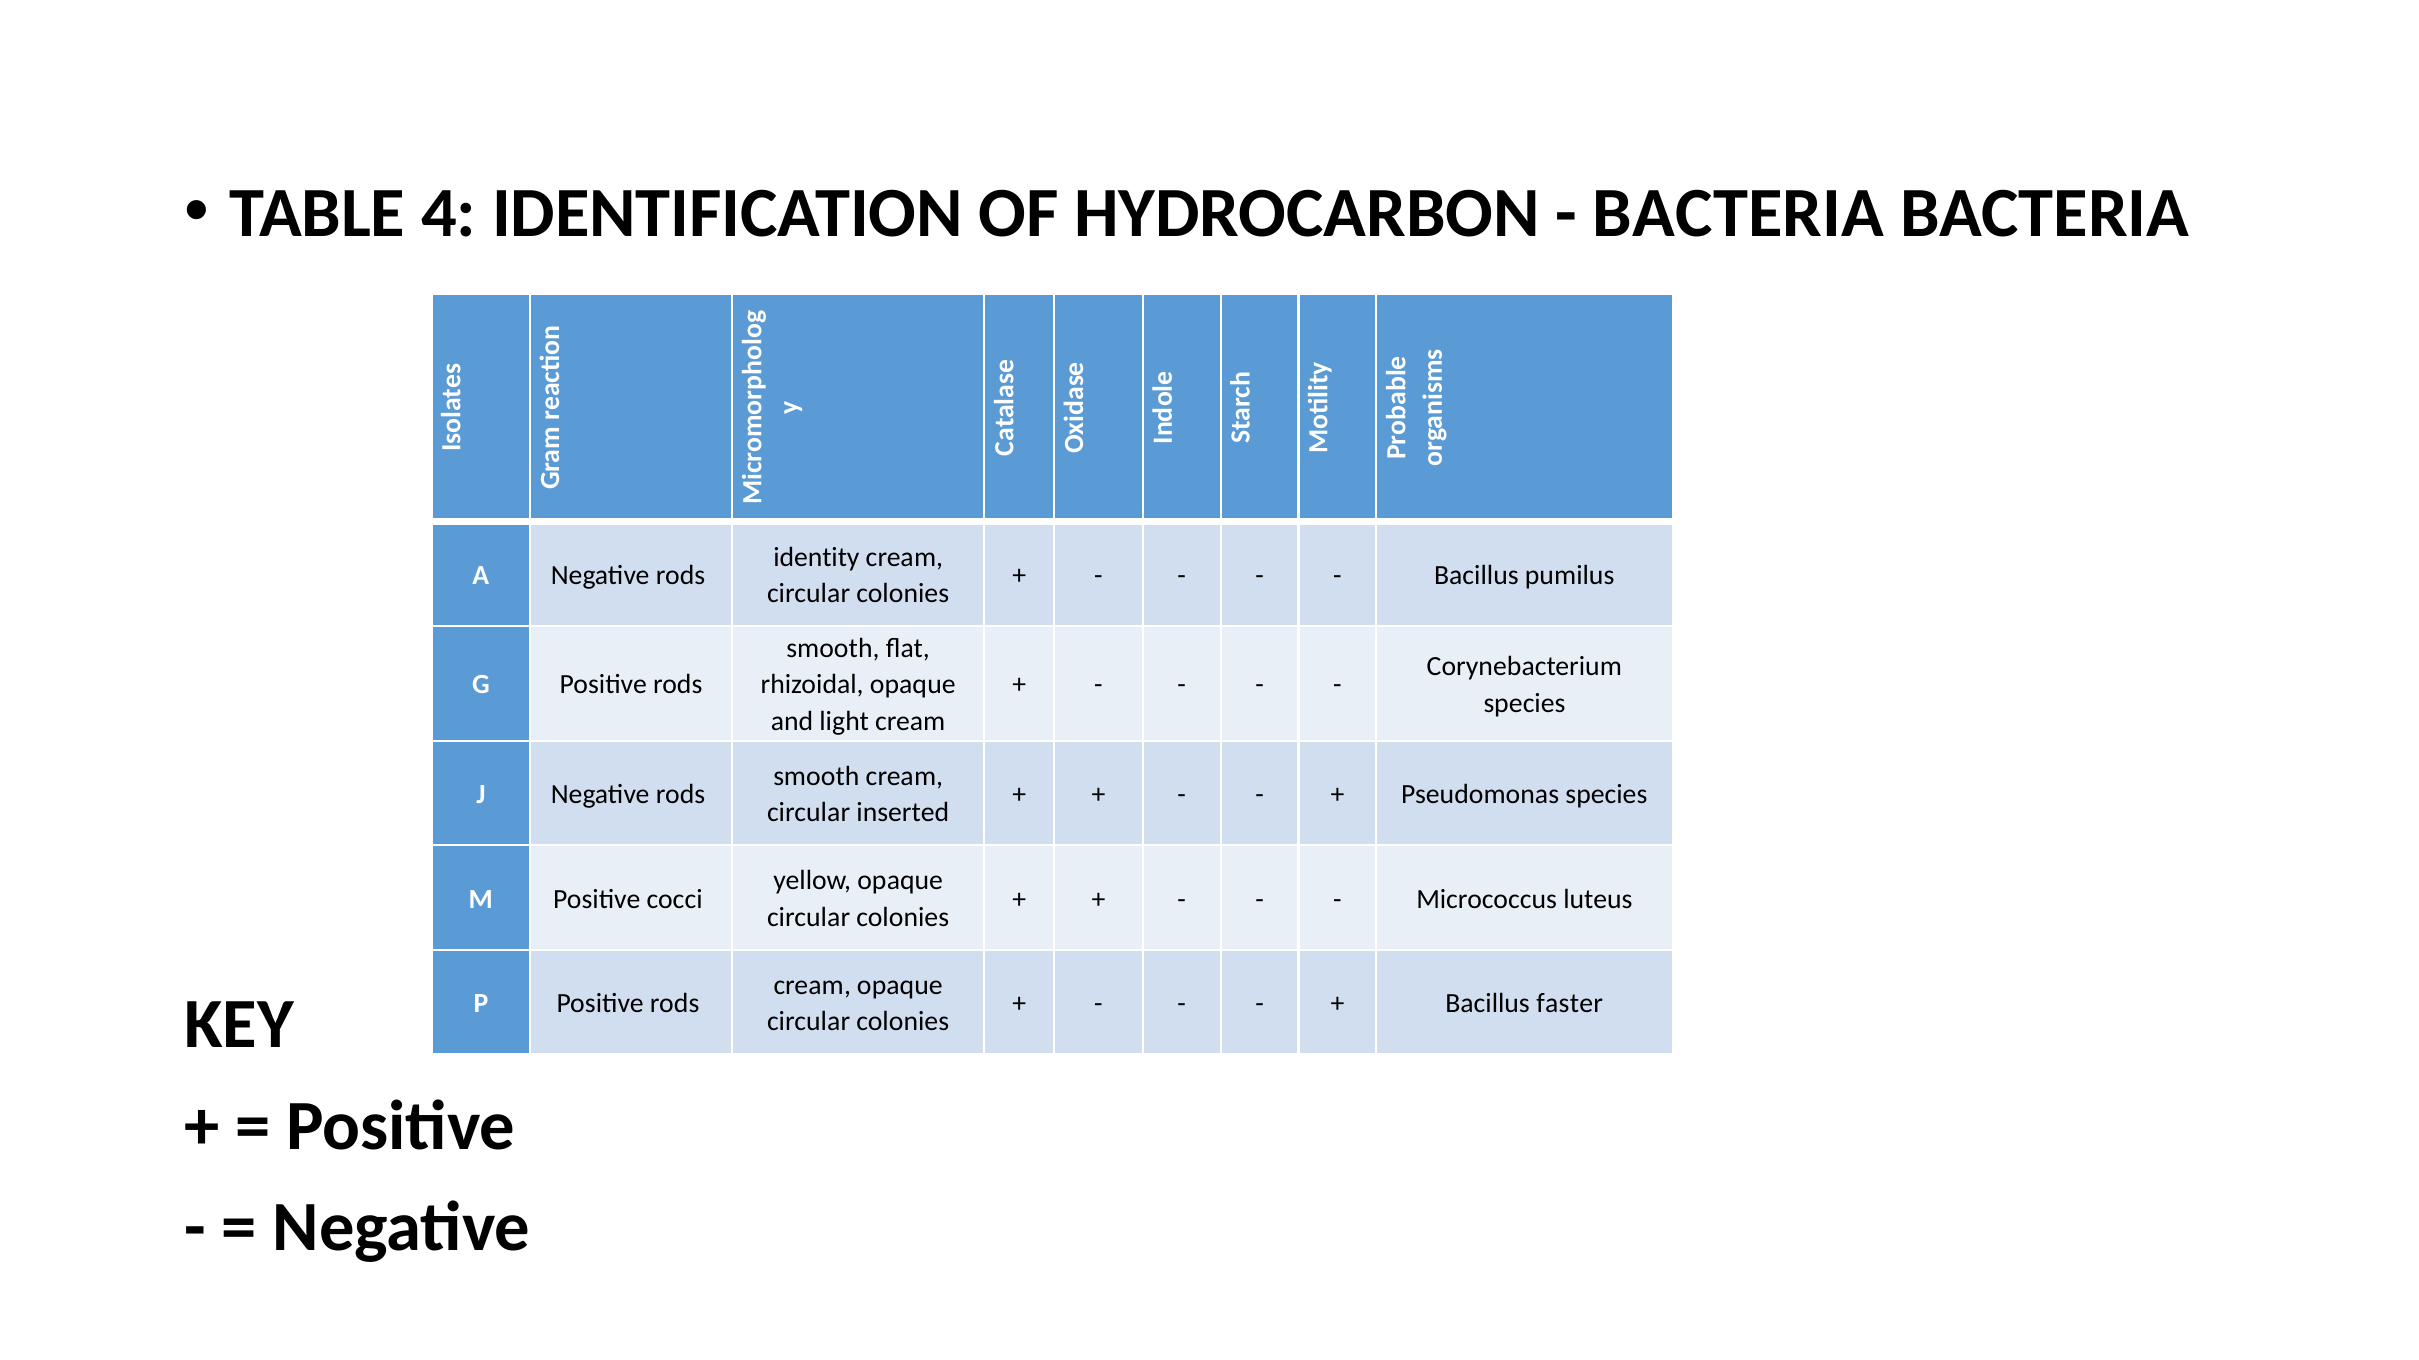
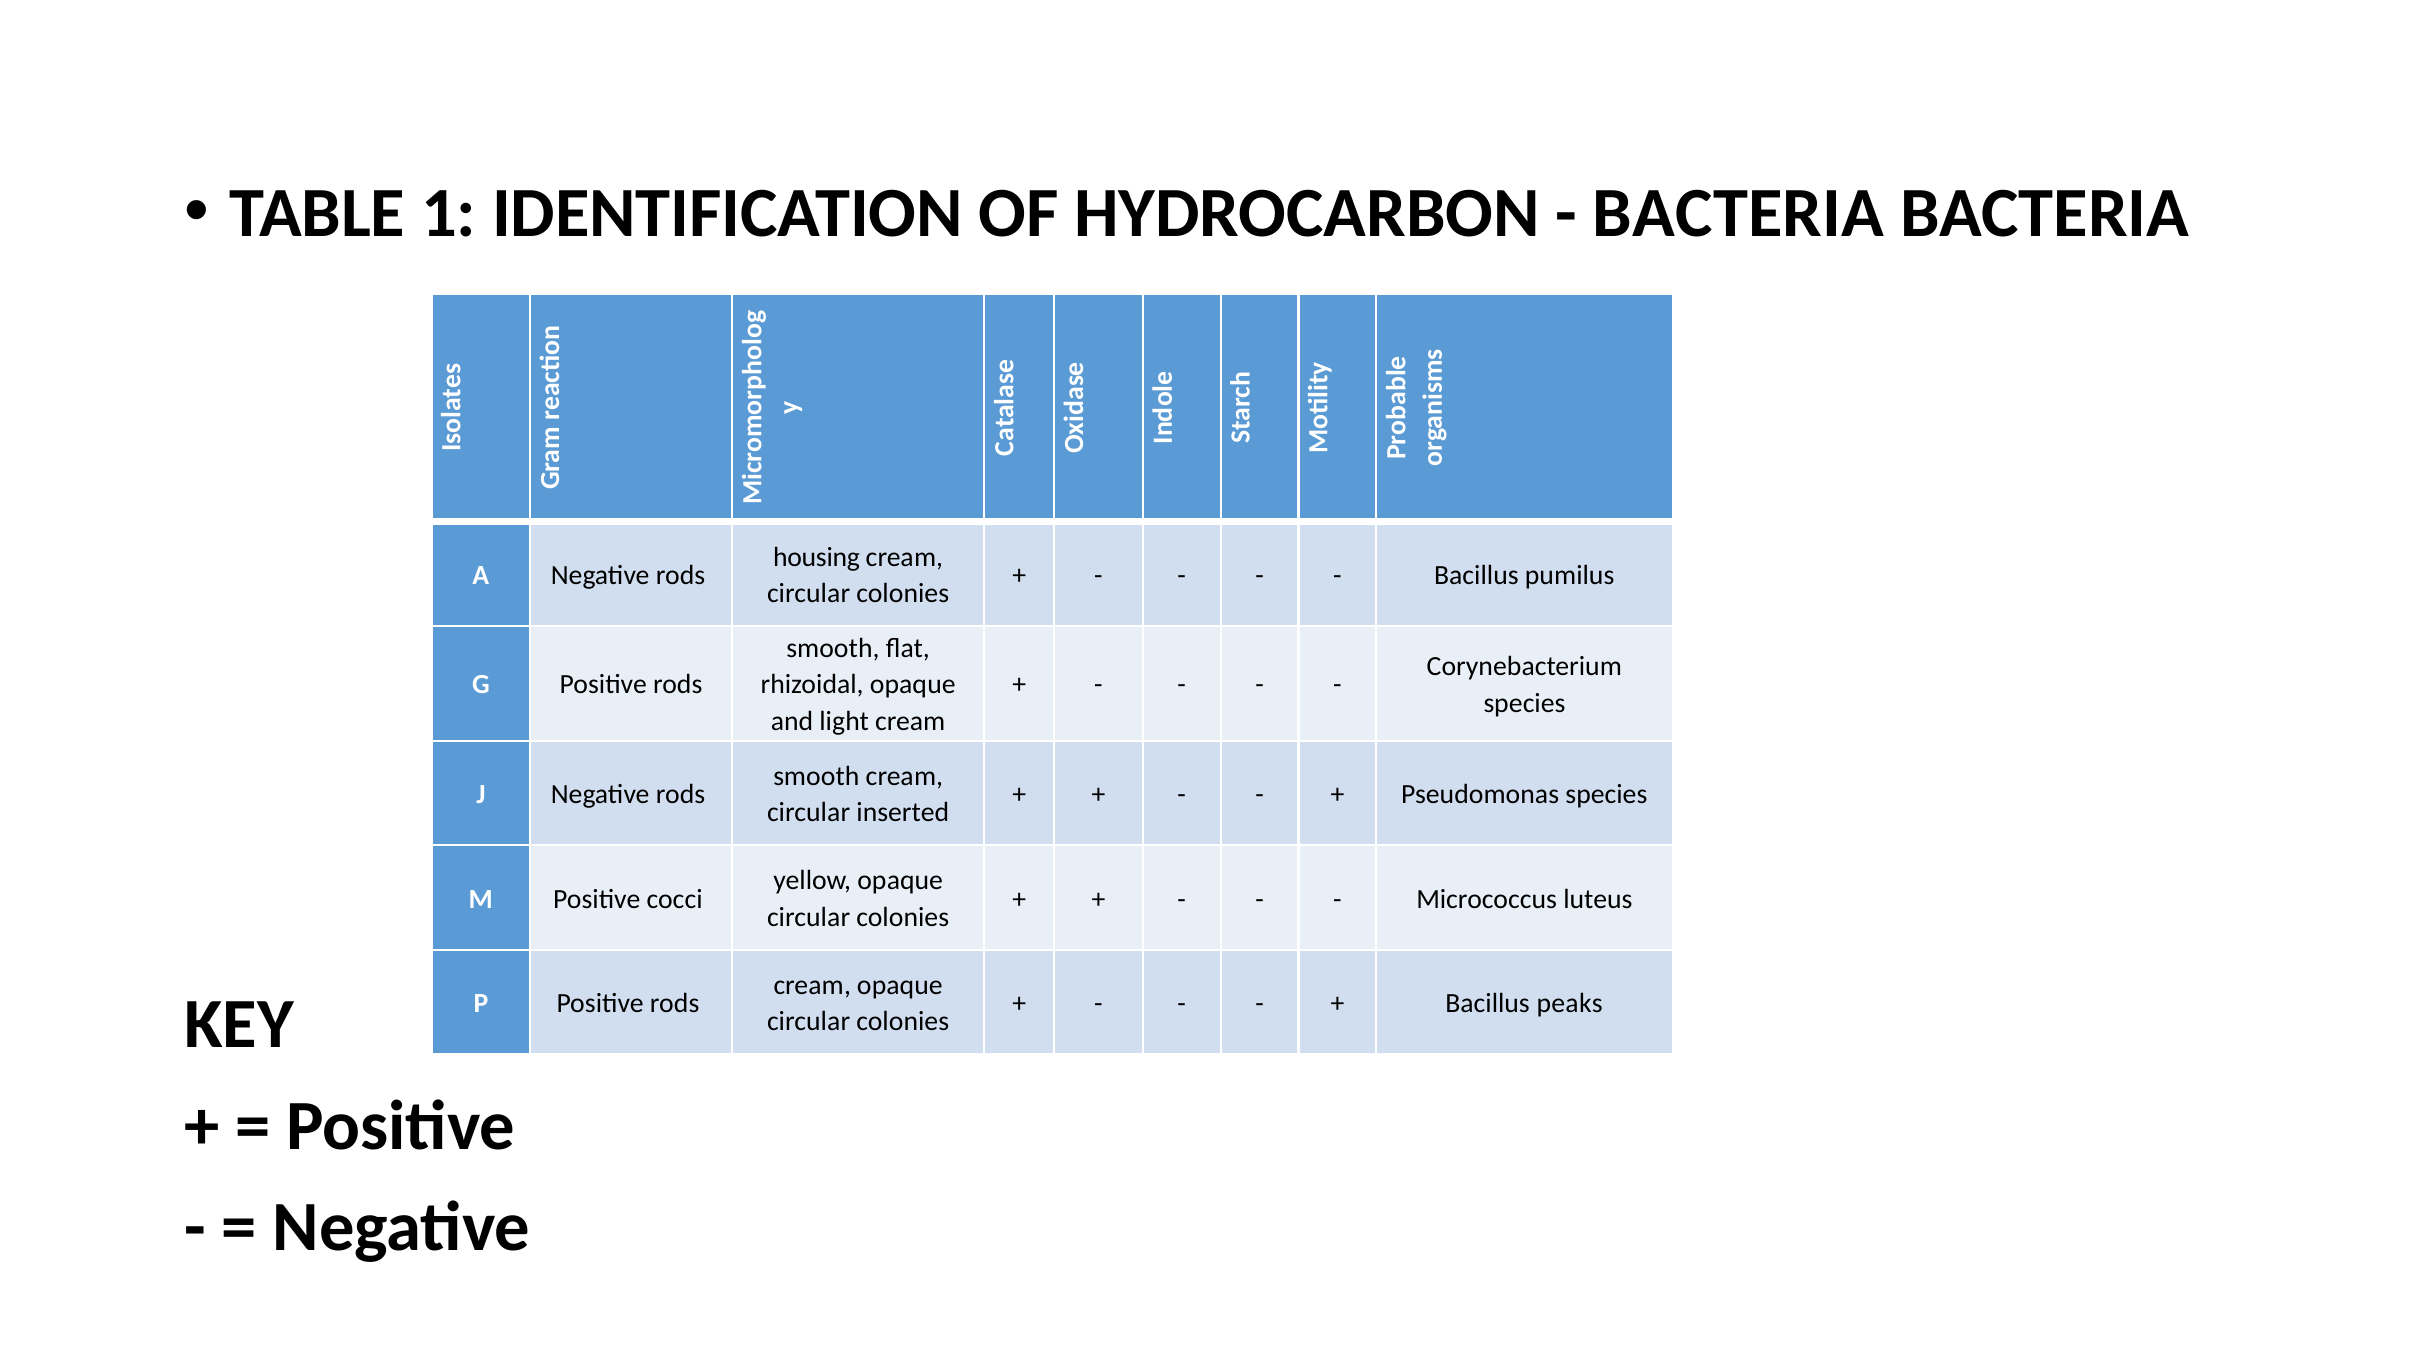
4: 4 -> 1 (449, 213)
identity: identity -> housing (817, 557)
faster: faster -> peaks (1570, 1004)
